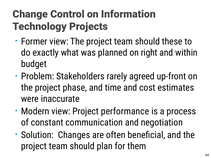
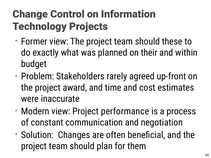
right: right -> their (149, 53)
phase: phase -> award (75, 88)
